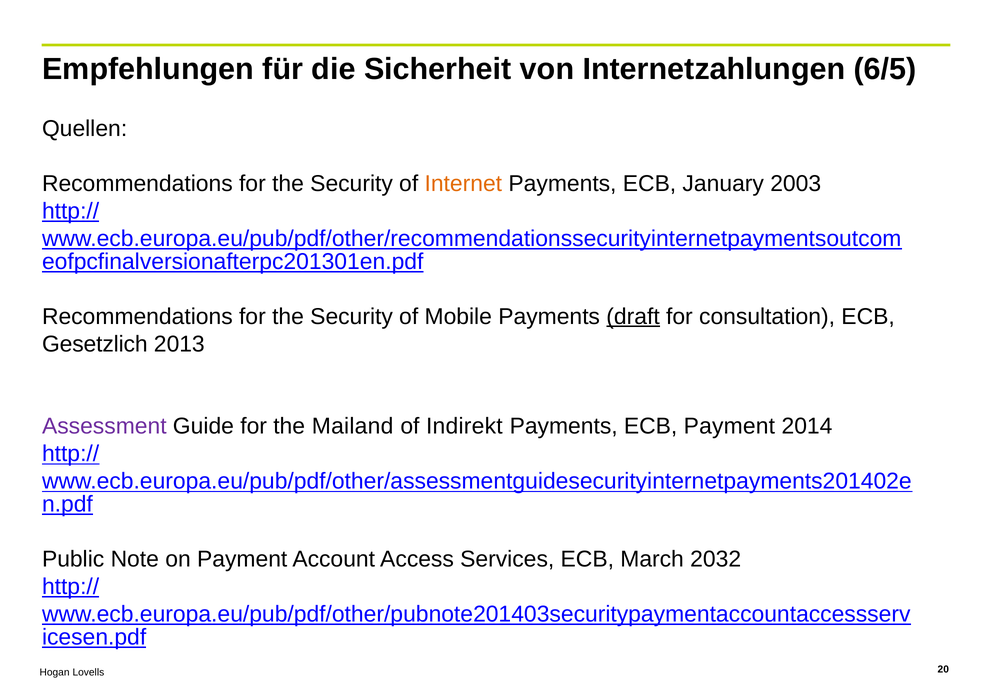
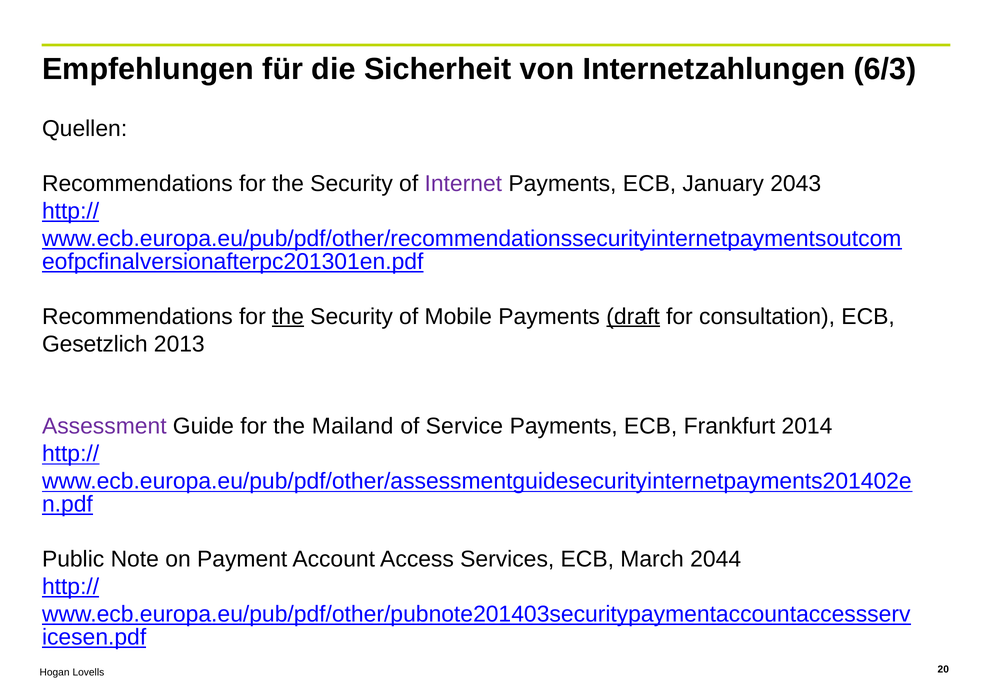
6/5: 6/5 -> 6/3 (885, 69)
Internet colour: orange -> purple (463, 184)
2003: 2003 -> 2043 (796, 184)
the underline: none -> present (288, 316)
Indirekt: Indirekt -> Service (464, 426)
ECB Payment: Payment -> Frankfurt (729, 426)
2032: 2032 -> 2044 (716, 559)
